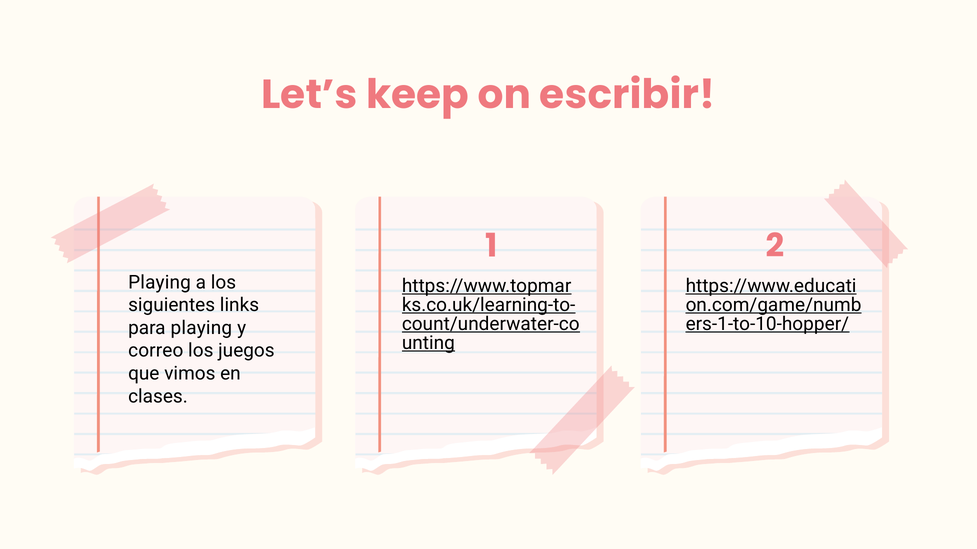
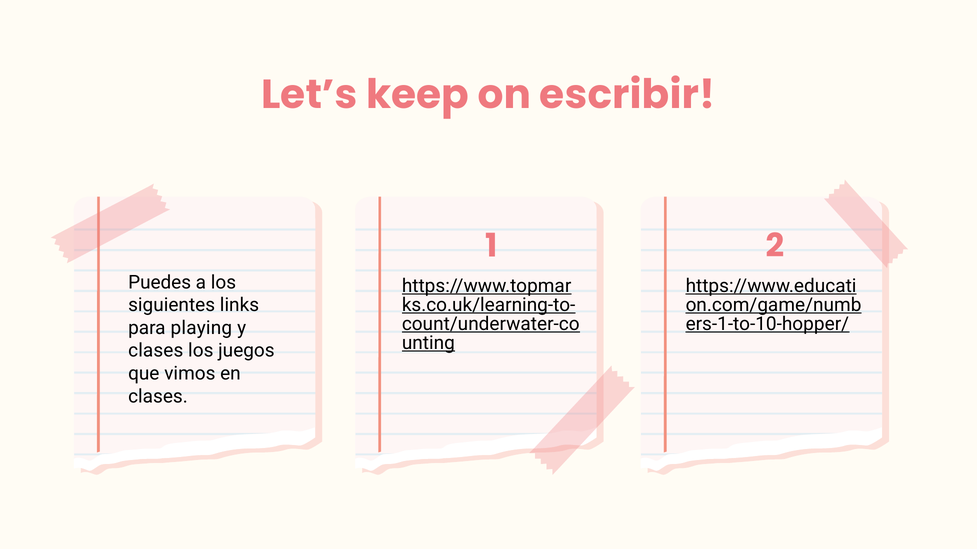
Playing: Playing -> Puedes (160, 283)
correo: correo -> clases (156, 351)
